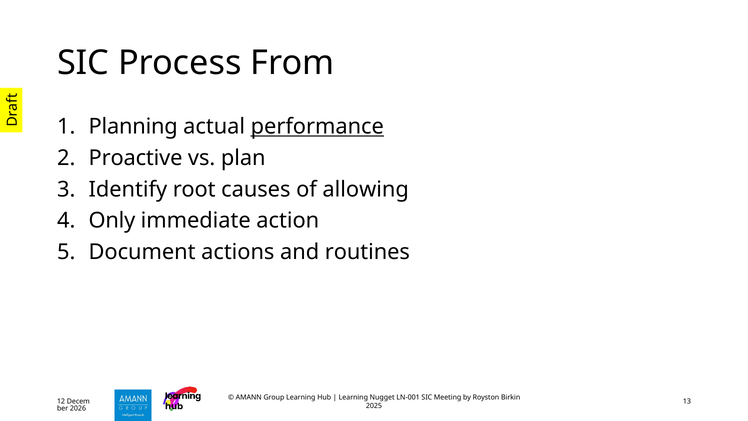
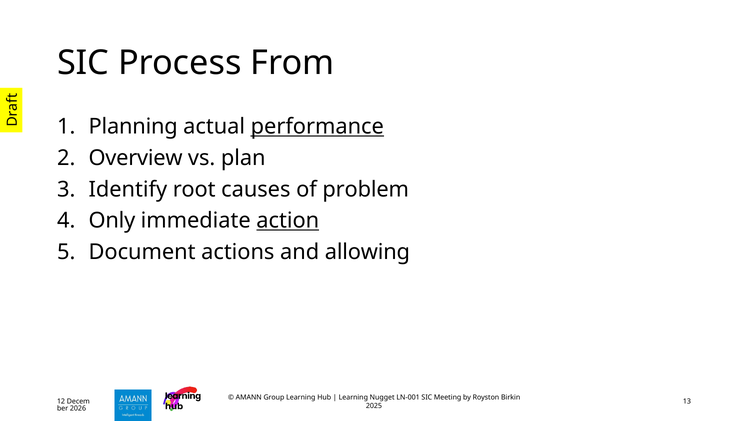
Proactive: Proactive -> Overview (136, 158)
allowing: allowing -> problem (366, 189)
action underline: none -> present (288, 221)
routines: routines -> allowing (367, 252)
